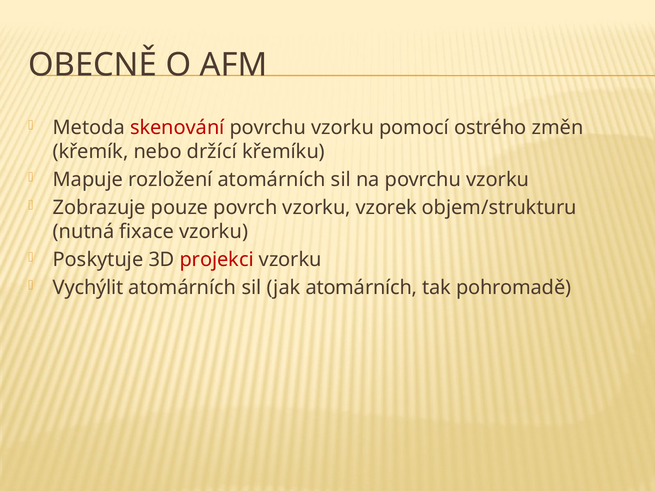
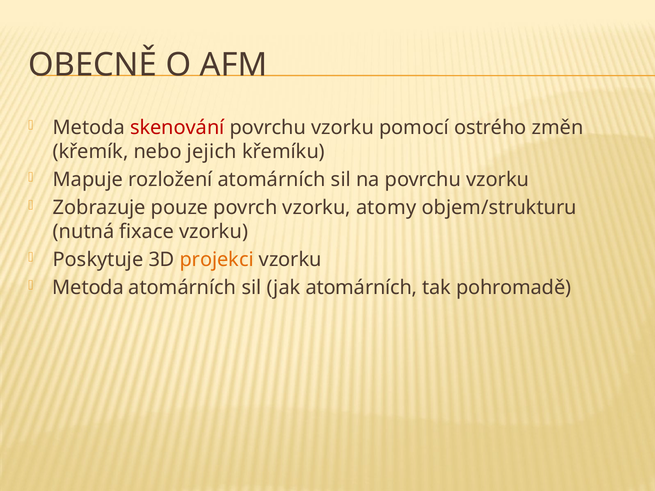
držící: držící -> jejich (212, 152)
vzorek: vzorek -> atomy (386, 208)
projekci colour: red -> orange (217, 260)
Vychýlit: Vychýlit -> Metoda (88, 288)
